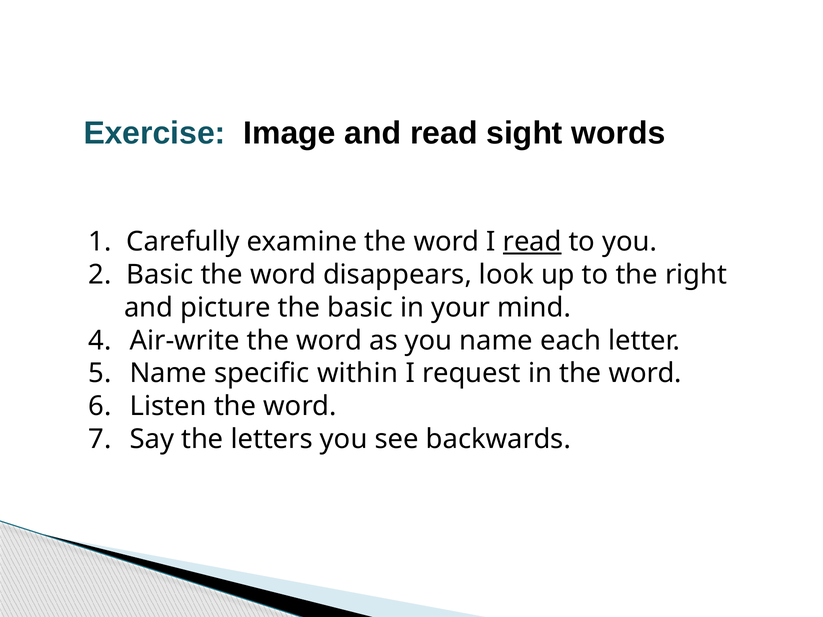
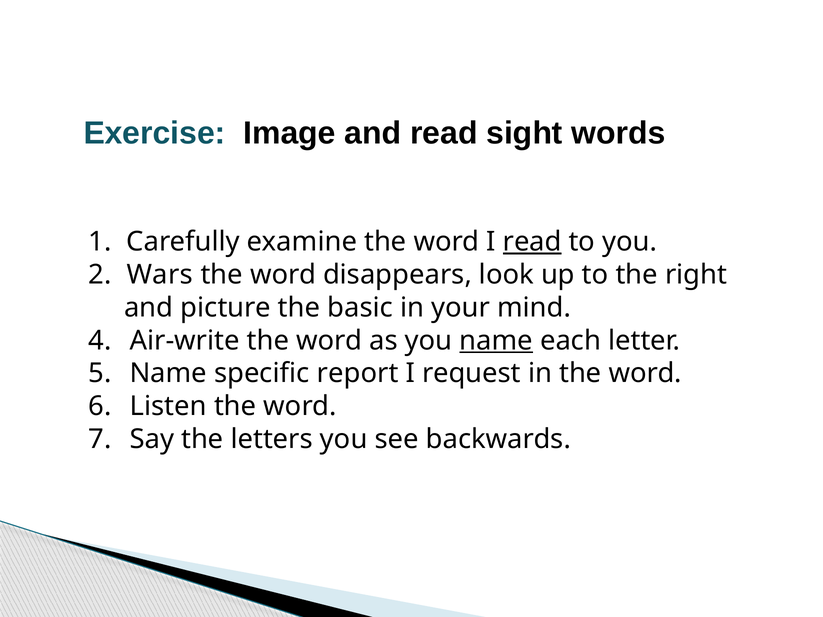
Basic: Basic -> Wars (160, 275)
name underline: none -> present (496, 341)
within: within -> report (358, 374)
